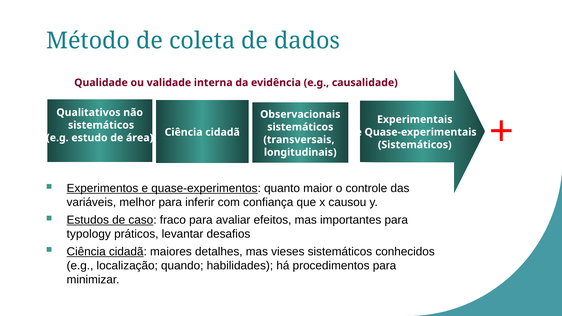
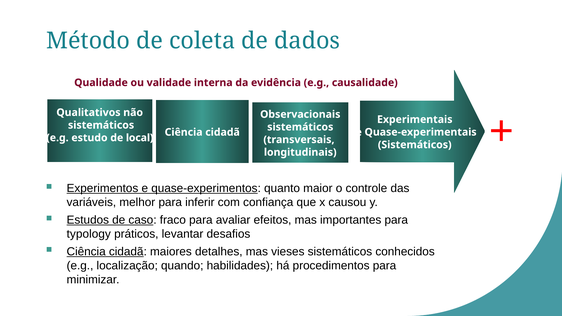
área: área -> local (140, 138)
